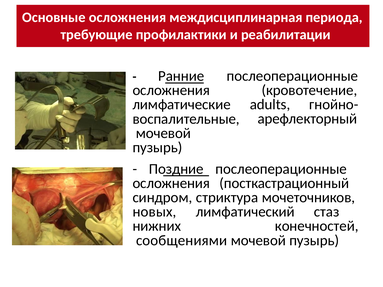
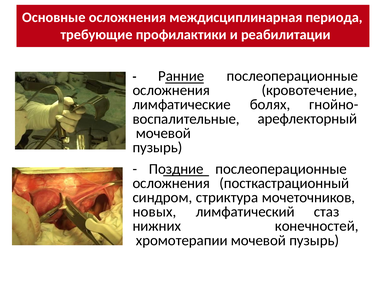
adults: adults -> болях (270, 105)
сообщениями: сообщениями -> хромотерапии (182, 241)
